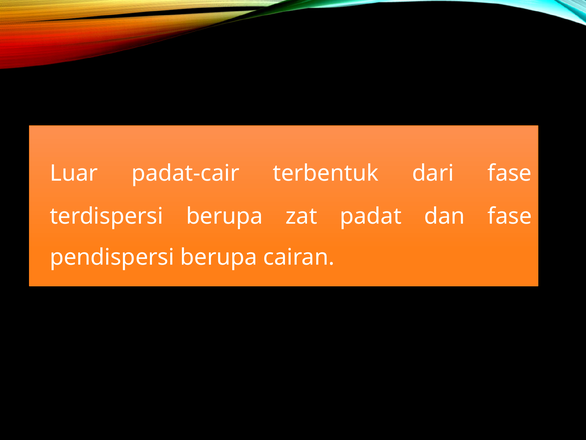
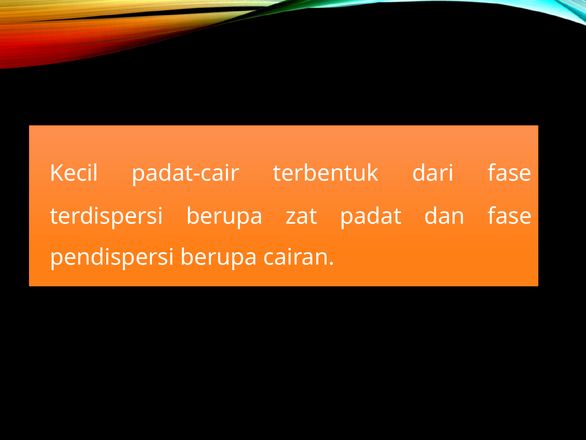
Luar: Luar -> Kecil (74, 173)
